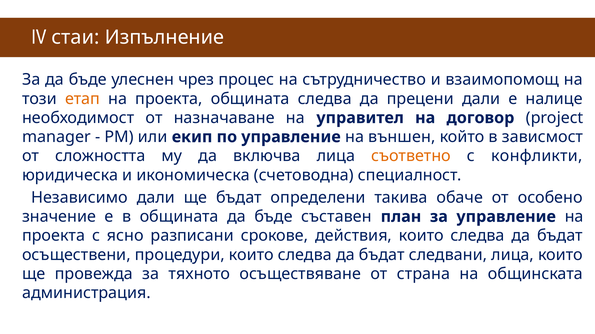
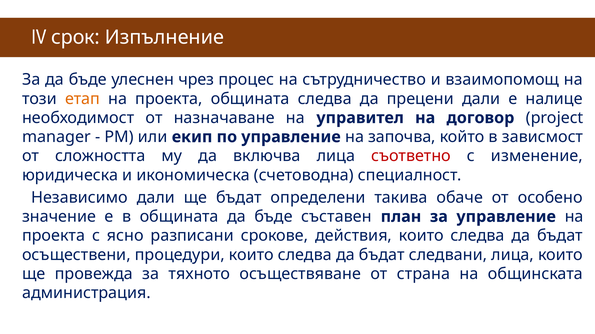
стаи: стаи -> срок (76, 37)
външен: външен -> започва (402, 137)
съответно colour: orange -> red (411, 156)
конфликти: конфликти -> изменение (537, 156)
